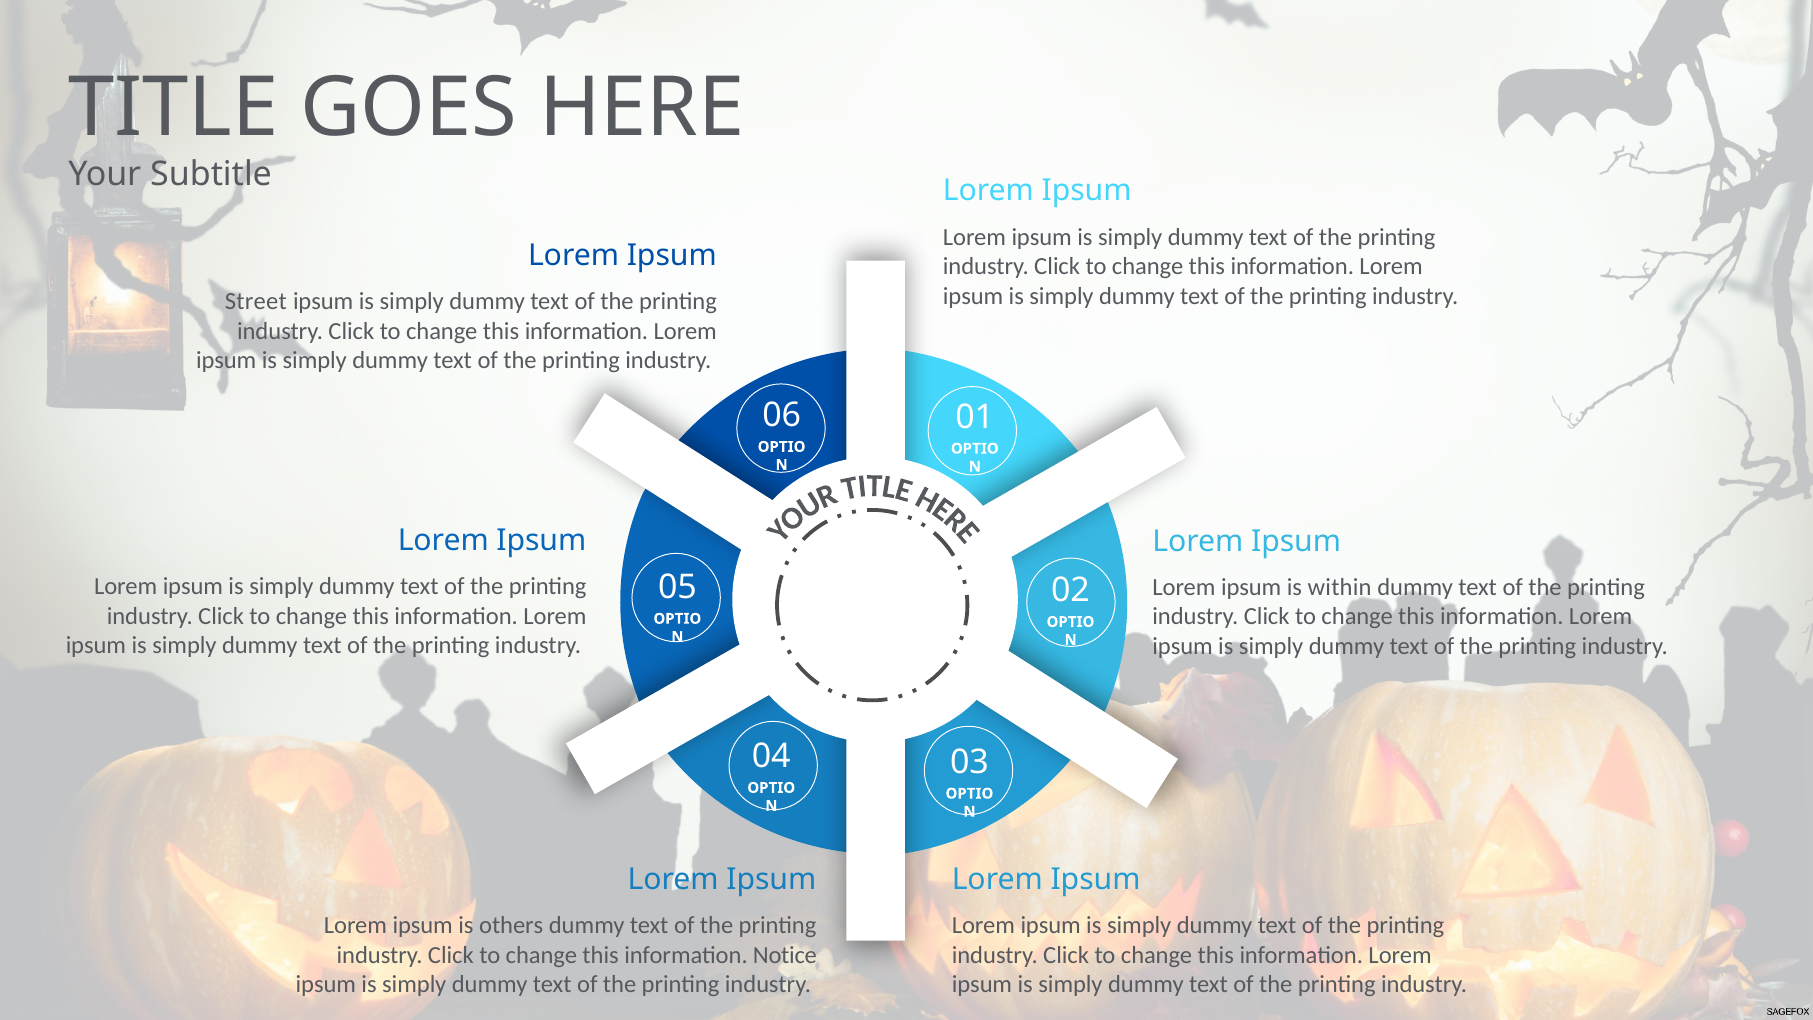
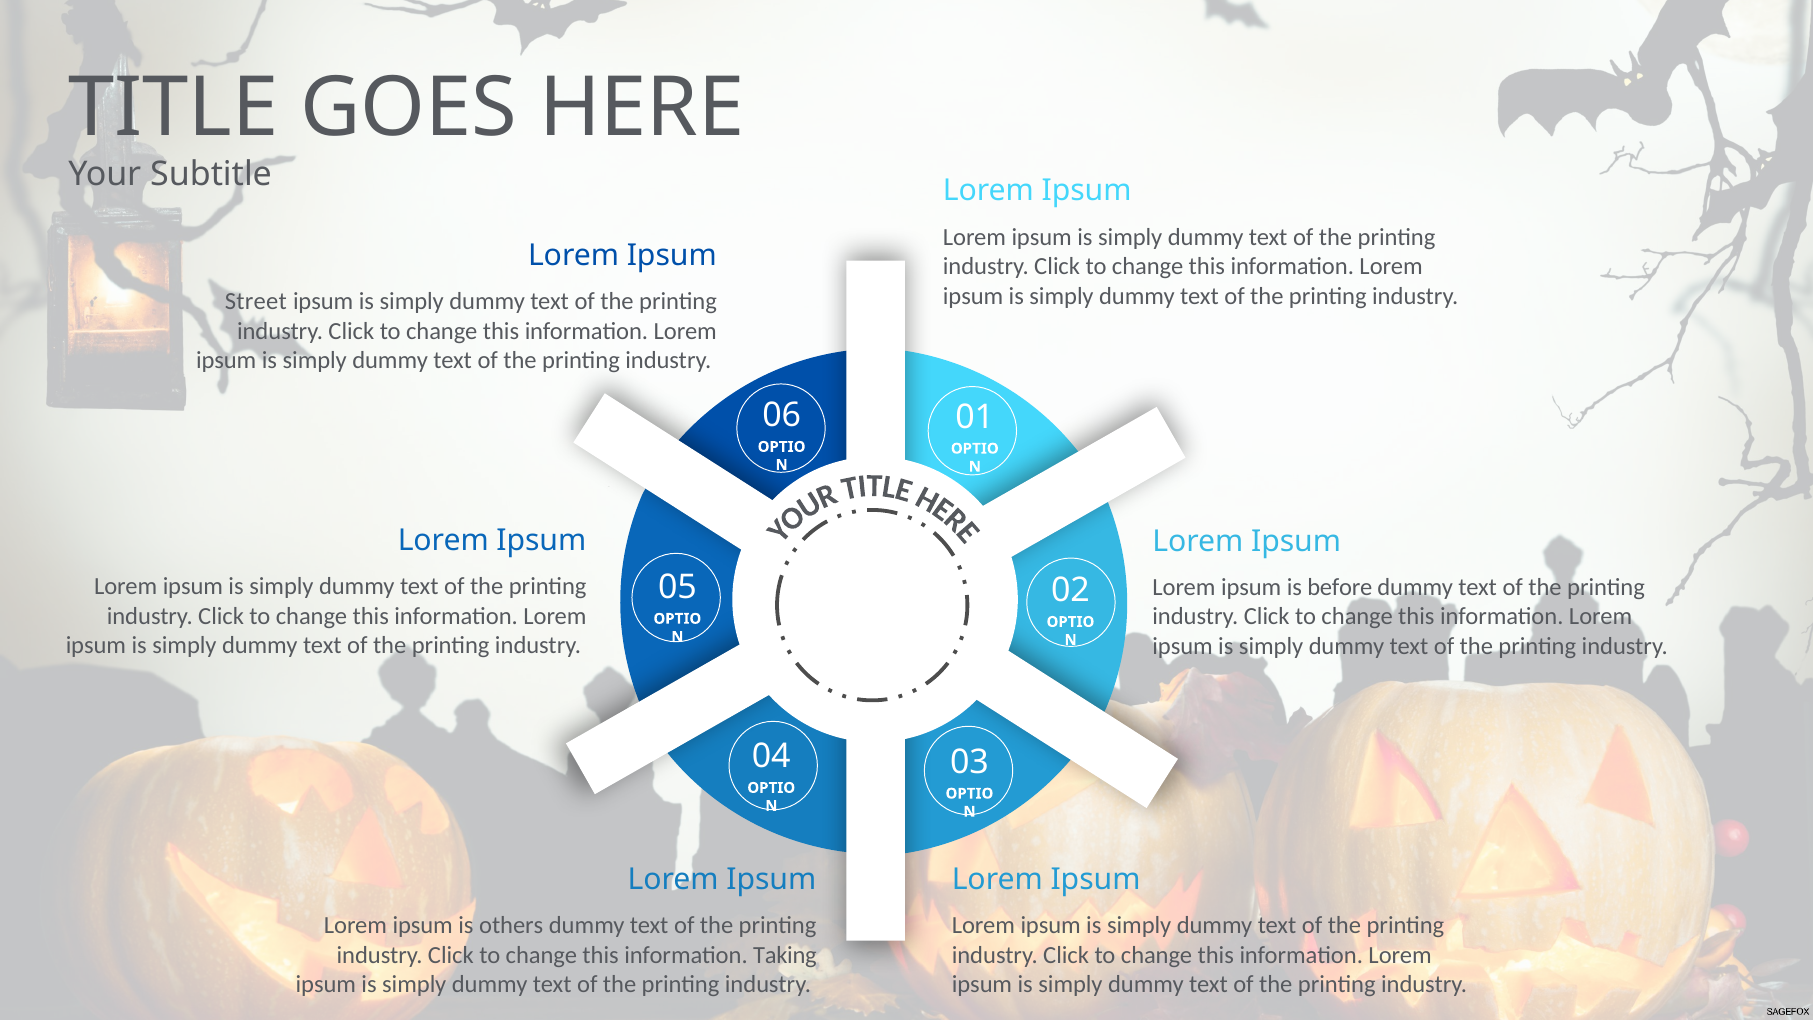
within: within -> before (1340, 587)
Notice: Notice -> Taking (785, 955)
